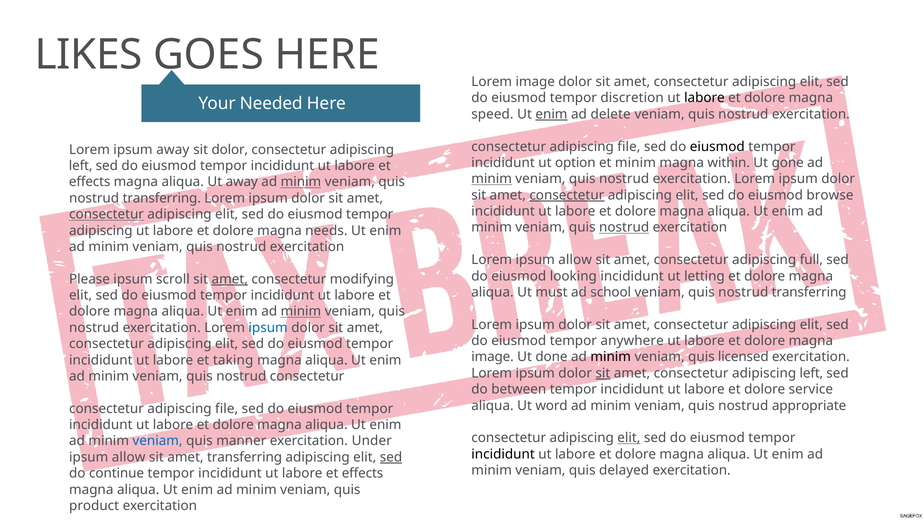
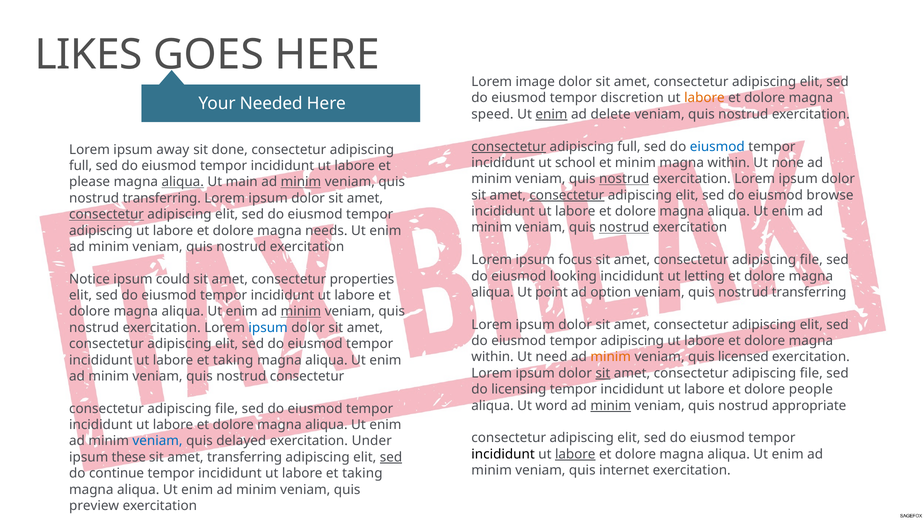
labore colour: black -> orange (704, 98)
consectetur underline: none -> present (509, 147)
file: file -> full (629, 147)
eiusmod colour: black -> blue (717, 147)
sit dolor: dolor -> done (230, 150)
option: option -> school (575, 163)
gone: gone -> none (788, 163)
left: left -> full (81, 166)
minim underline: present -> none (492, 179)
nostrud underline: none -> present (624, 179)
effects: effects -> please (90, 182)
aliqua underline: none -> present (183, 182)
Ut away: away -> main (242, 182)
Lorem ipsum allow: allow -> focus (575, 260)
full: full -> file (811, 260)
Please: Please -> Notice (89, 279)
scroll: scroll -> could (173, 279)
amet underline: present -> none (230, 279)
modifying: modifying -> properties (362, 279)
must: must -> point (552, 292)
school: school -> option (611, 292)
anywhere: anywhere -> adipiscing (632, 341)
image: image -> within (493, 357)
done: done -> need (551, 357)
minim colour: black -> orange (611, 357)
left: left -> file (811, 373)
between: between -> licensing (519, 389)
service: service -> people (811, 389)
minim underline: none -> present (611, 405)
elit underline: present -> none (629, 438)
manner: manner -> delayed (241, 441)
labore underline: none -> present (575, 454)
allow: allow -> these (129, 457)
delayed: delayed -> internet (624, 470)
effects: effects -> taking (362, 473)
product: product -> preview (94, 506)
